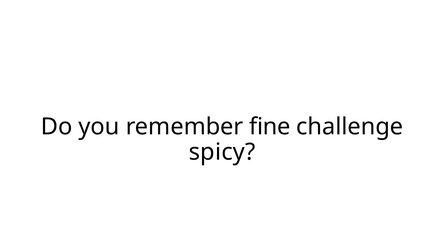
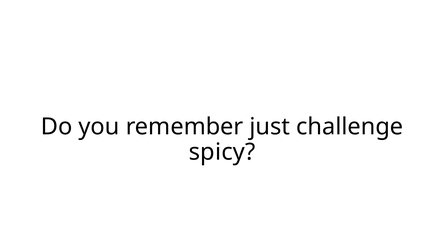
fine: fine -> just (270, 127)
